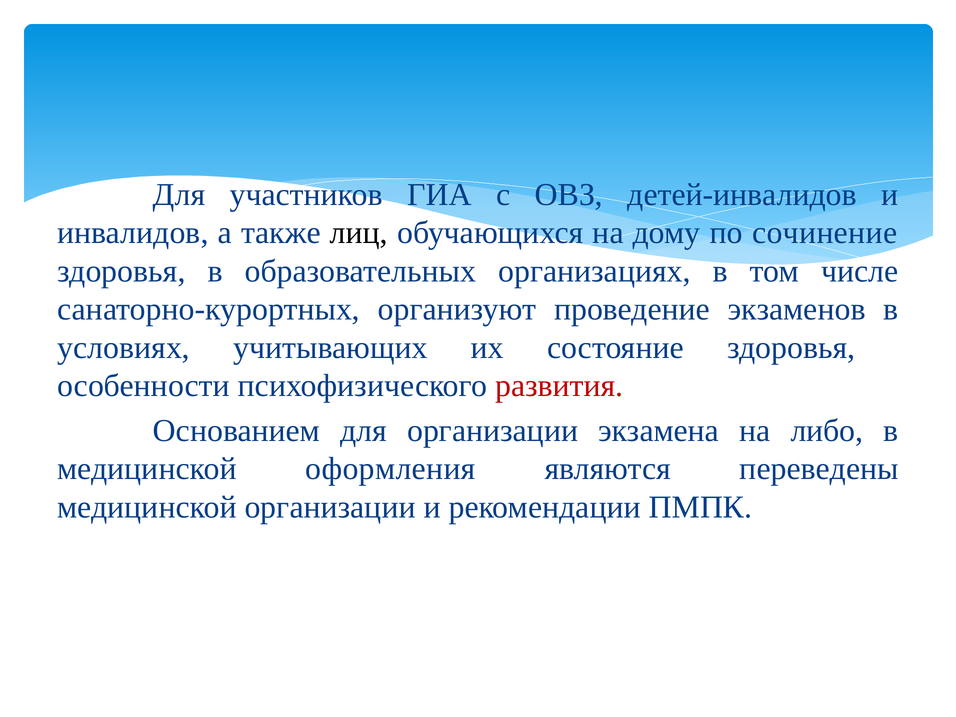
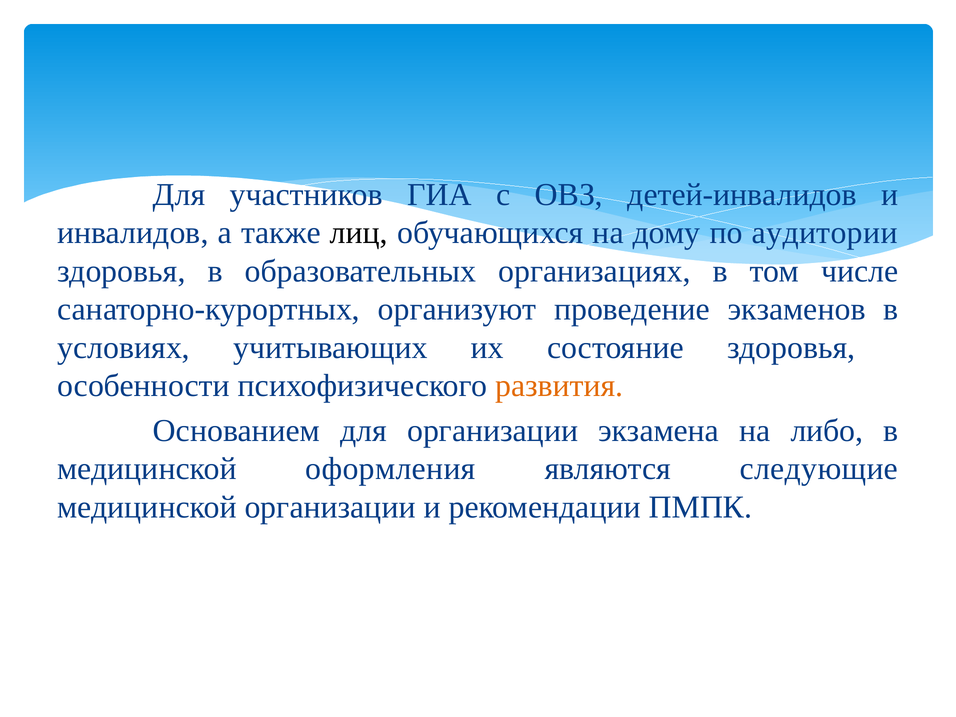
сочинение: сочинение -> аудитории (825, 233)
развития colour: red -> orange (559, 386)
переведены: переведены -> следующие (819, 469)
